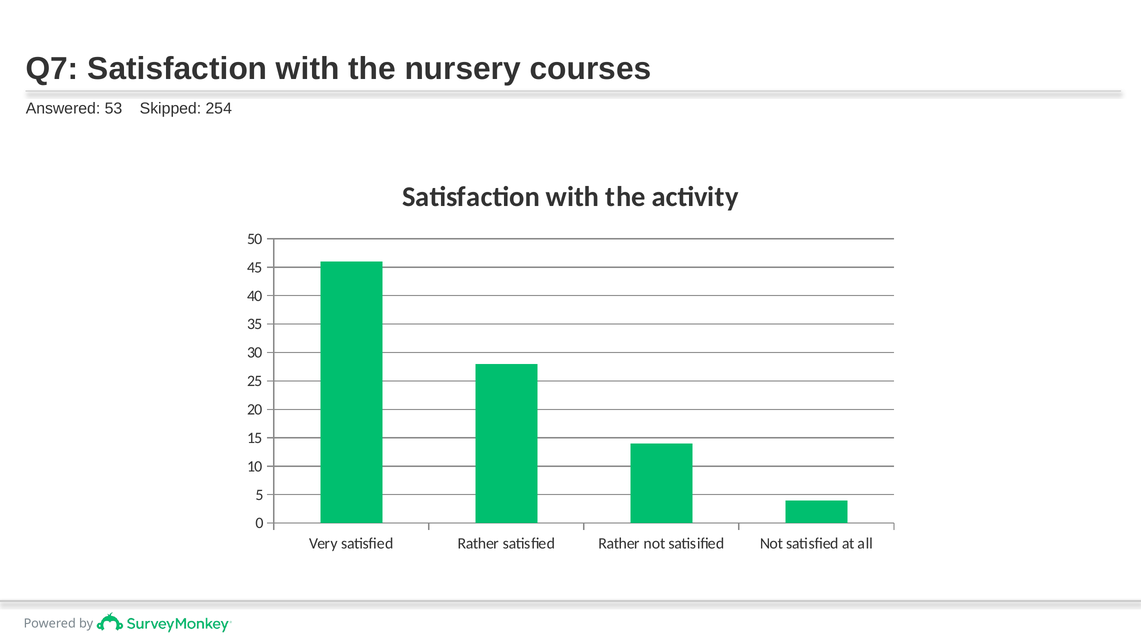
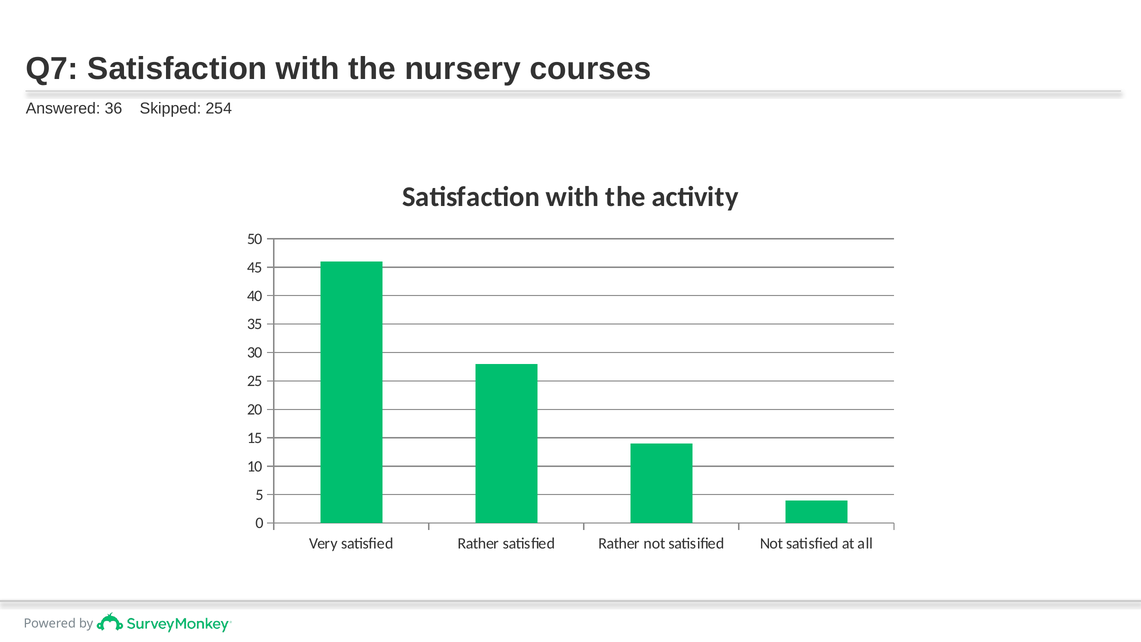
53: 53 -> 36 (114, 108)
